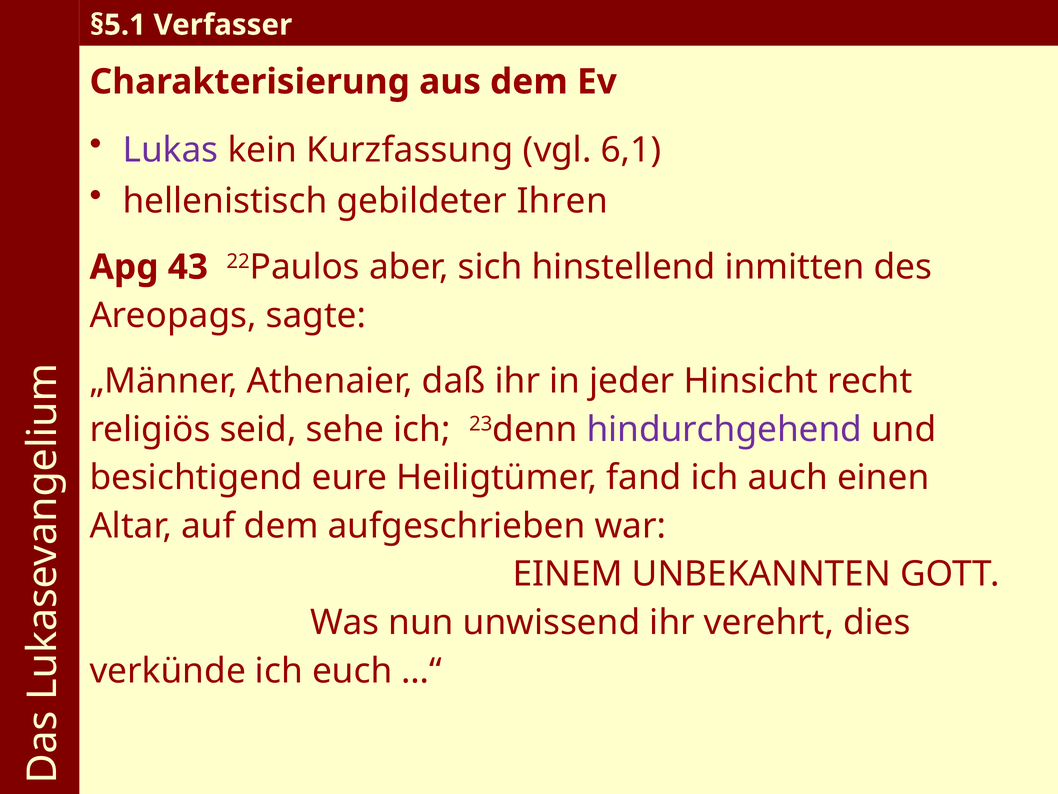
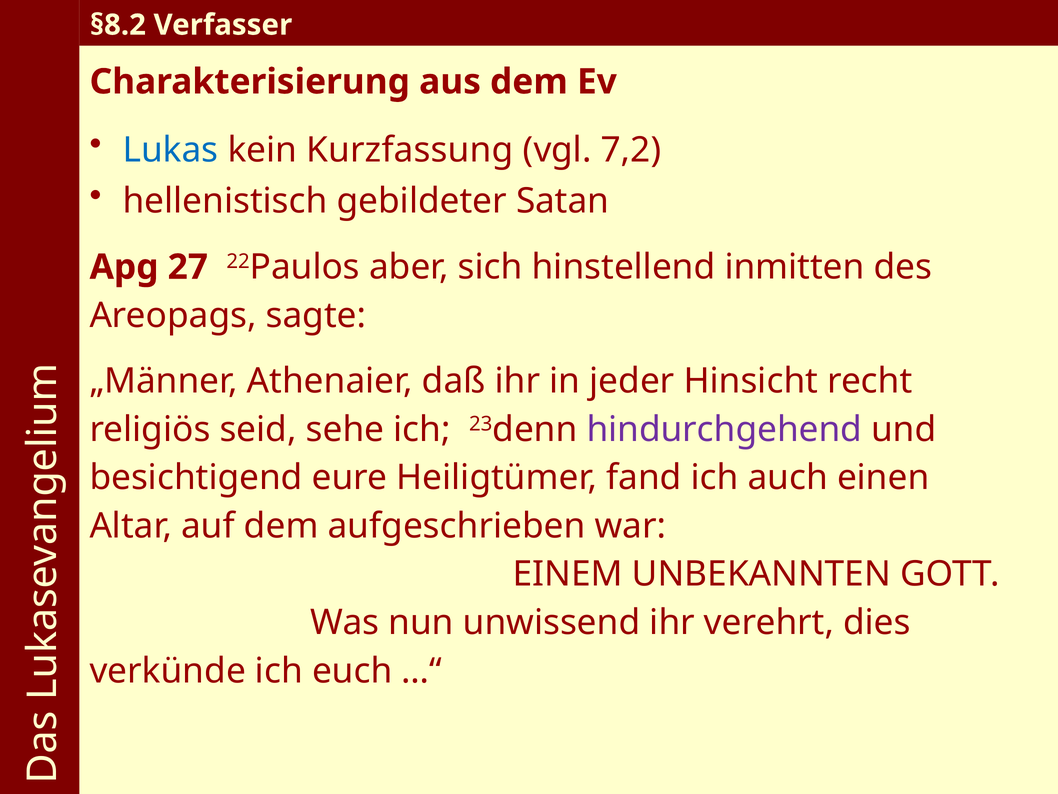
§5.1: §5.1 -> §8.2 (118, 25)
Lukas colour: purple -> blue (171, 150)
6,1: 6,1 -> 7,2 (631, 150)
Ihren: Ihren -> Satan (563, 201)
43: 43 -> 27 (188, 267)
